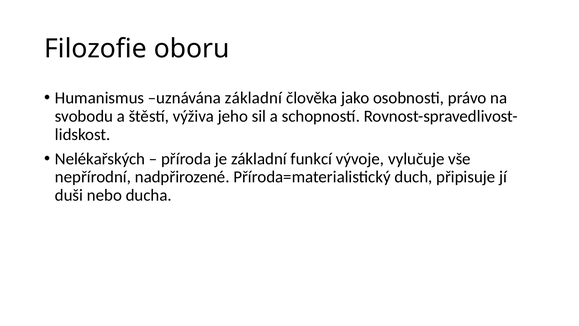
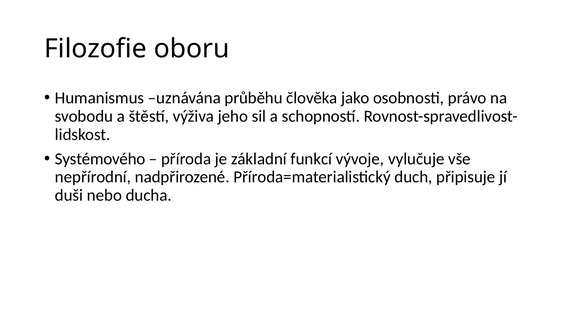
uznávána základní: základní -> průběhu (254, 98)
Nelékařských: Nelékařských -> Systémového (100, 159)
